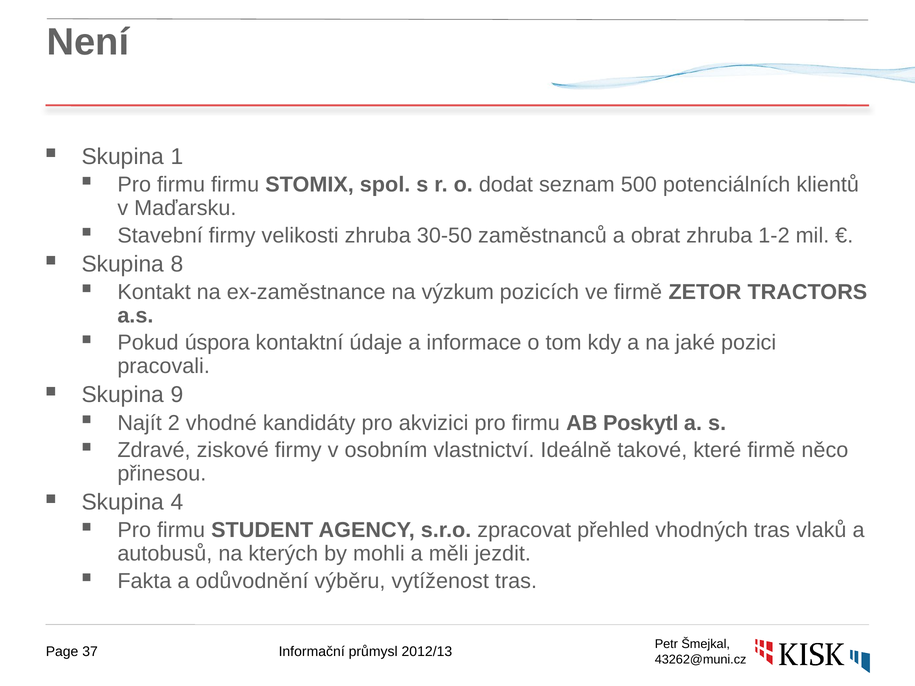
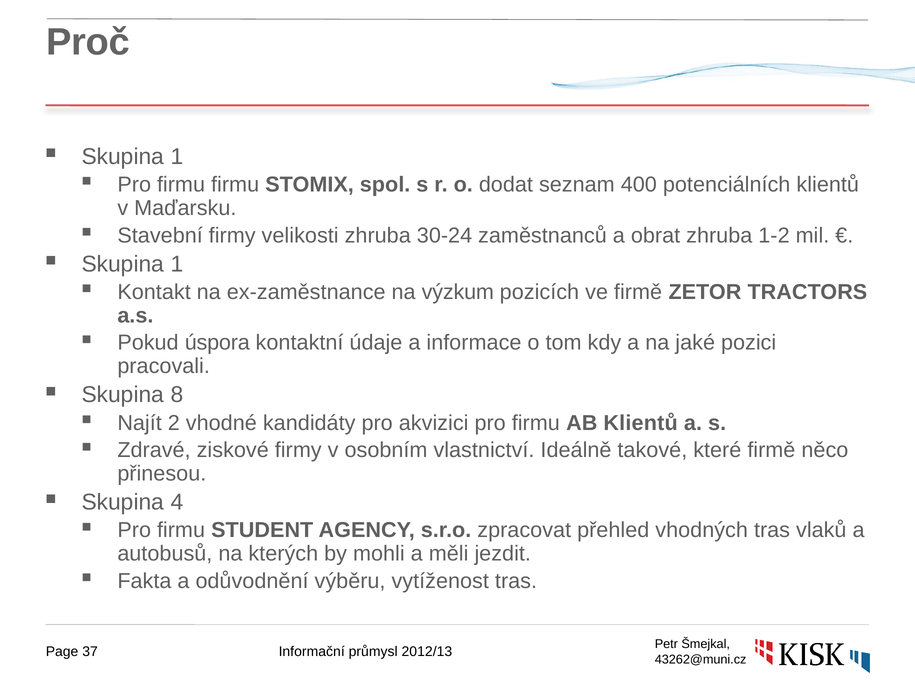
Není: Není -> Proč (88, 42)
500: 500 -> 400 (639, 185)
30-50: 30-50 -> 30-24 (445, 235)
8: 8 -> 1 (177, 264)
9: 9 -> 8 (177, 395)
AB Poskytl: Poskytl -> Klientů (641, 423)
